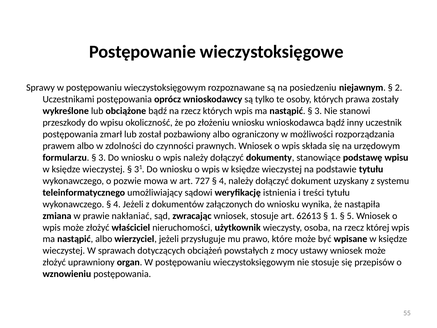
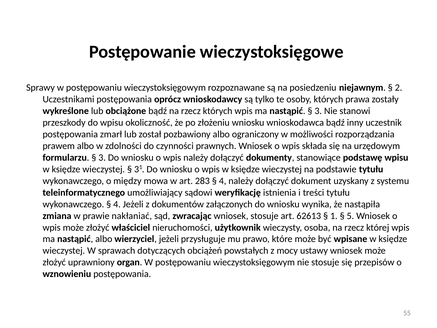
pozwie: pozwie -> między (127, 181)
727: 727 -> 283 (202, 181)
